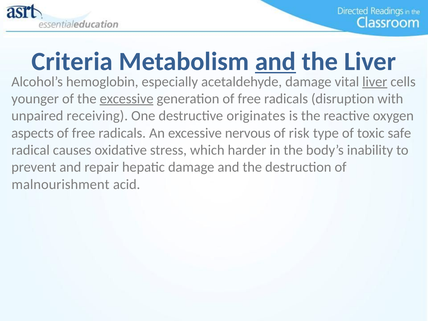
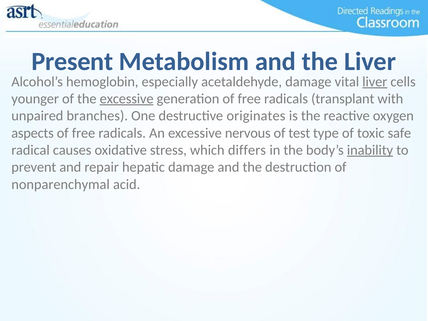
Criteria: Criteria -> Present (72, 61)
and underline: present -> none (276, 61)
disruption: disruption -> transplant (343, 99)
receiving: receiving -> branches (97, 116)
risk: risk -> test (299, 133)
harder: harder -> differs (247, 150)
inability underline: none -> present (370, 150)
malnourishment: malnourishment -> nonparenchymal (61, 184)
